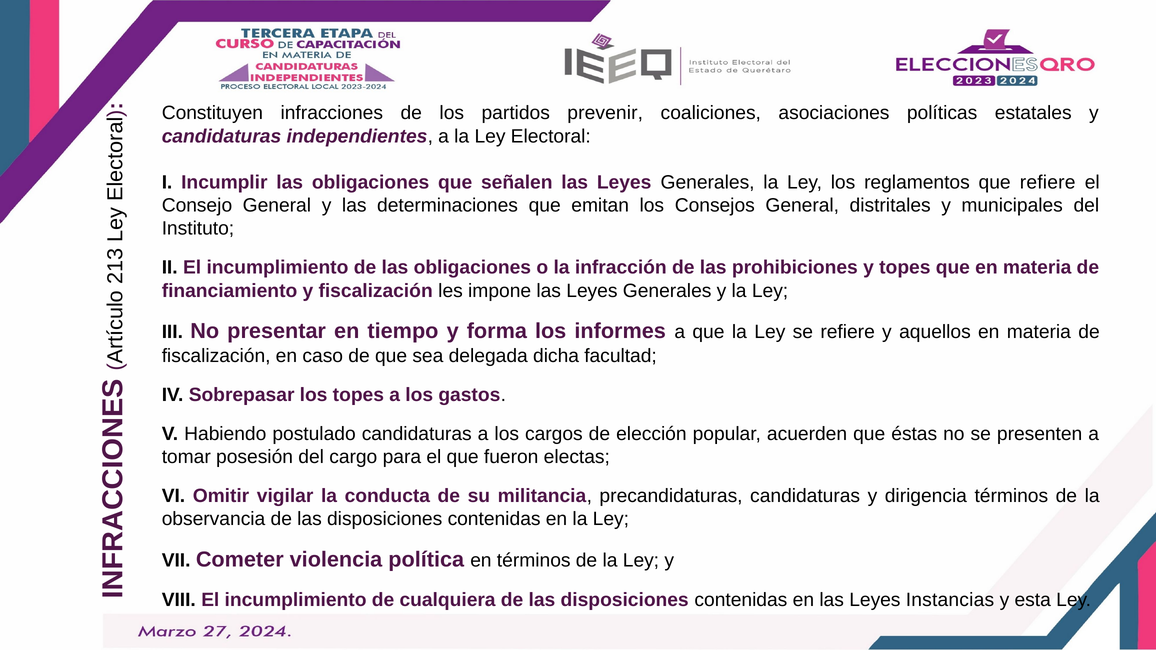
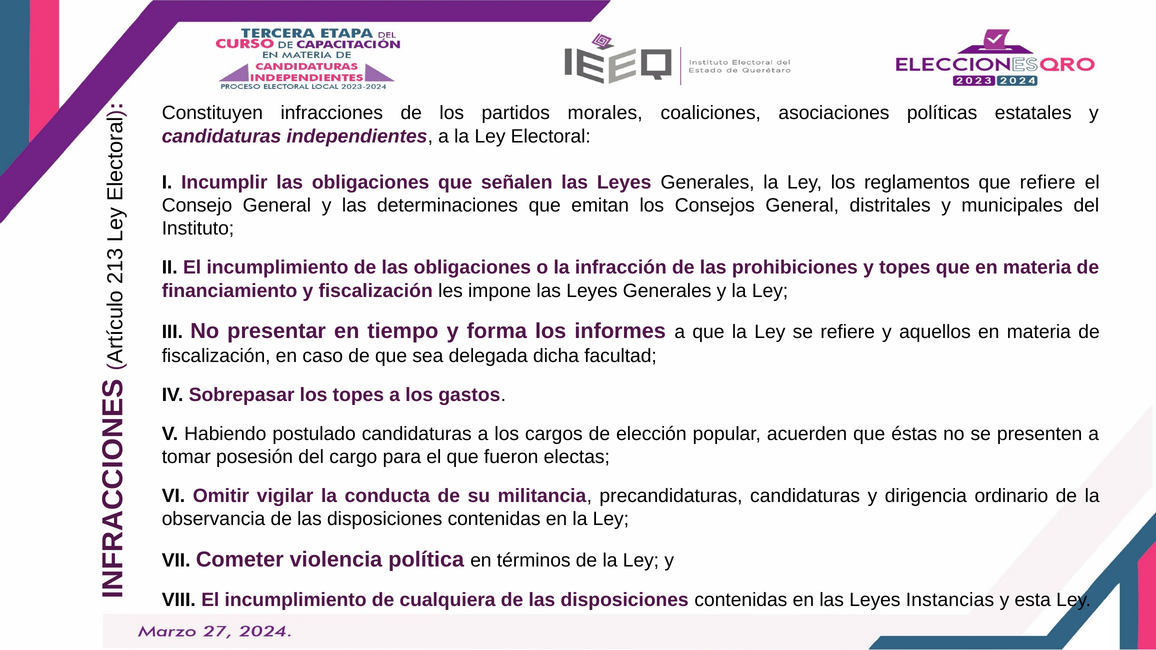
prevenir: prevenir -> morales (605, 113)
dirigencia términos: términos -> ordinario (1011, 496)
